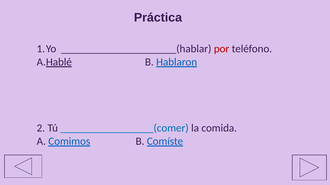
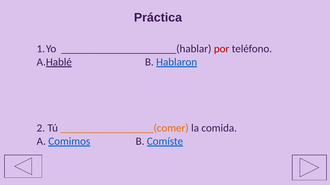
_________________(comer colour: blue -> orange (125, 128)
